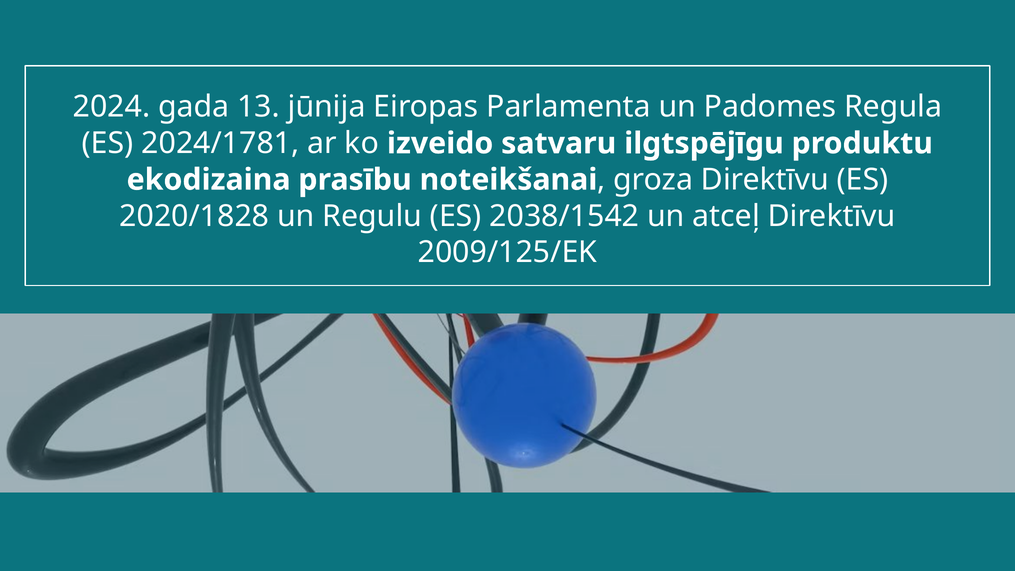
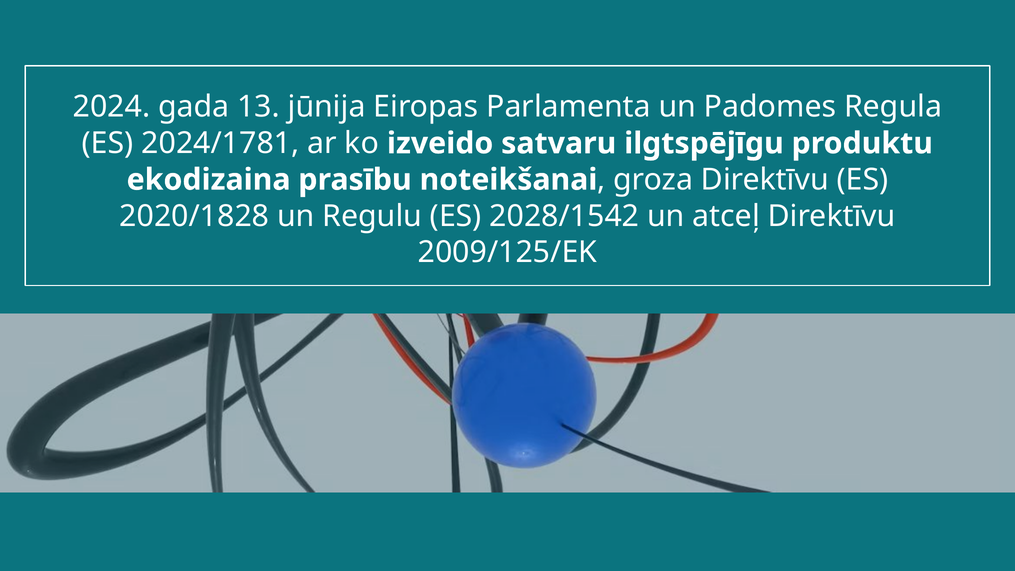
2038/1542: 2038/1542 -> 2028/1542 (564, 216)
